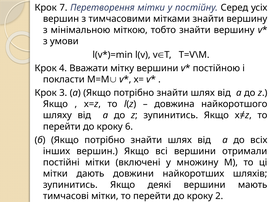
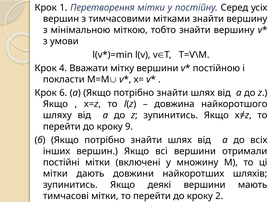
7: 7 -> 1 (63, 8)
3: 3 -> 6 (63, 93)
6: 6 -> 9 (129, 127)
